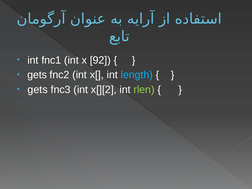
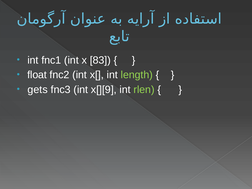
92: 92 -> 83 (100, 60)
gets: gets -> float (37, 75)
length colour: light blue -> light green (137, 75)
x[][2: x[][2 -> x[][9 (104, 90)
